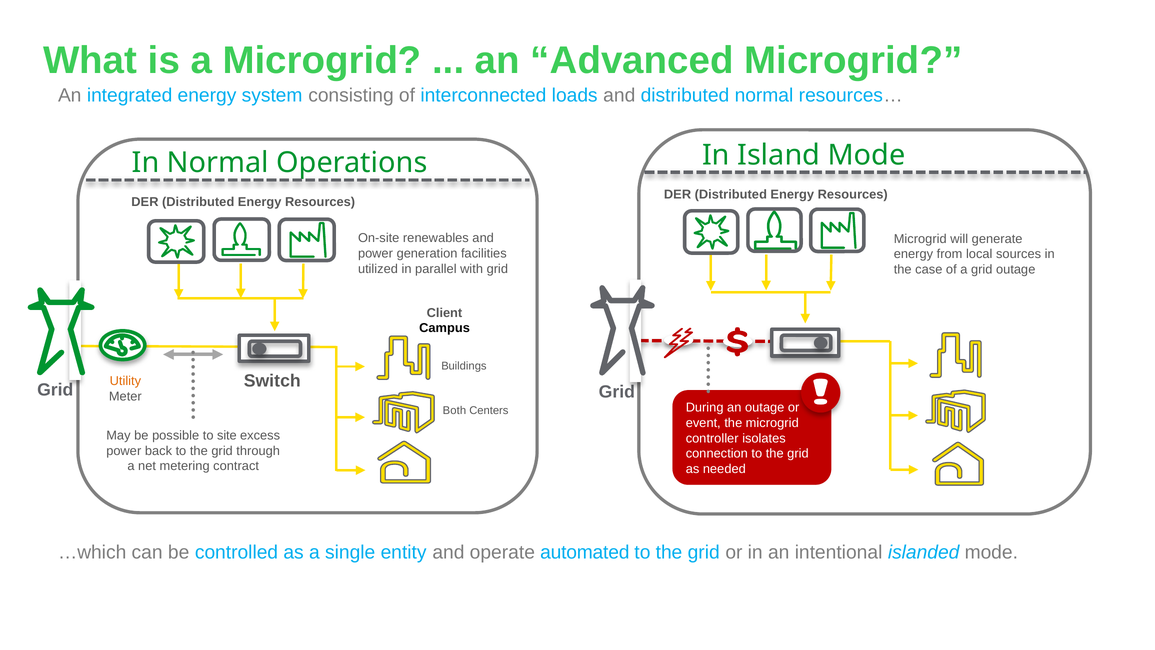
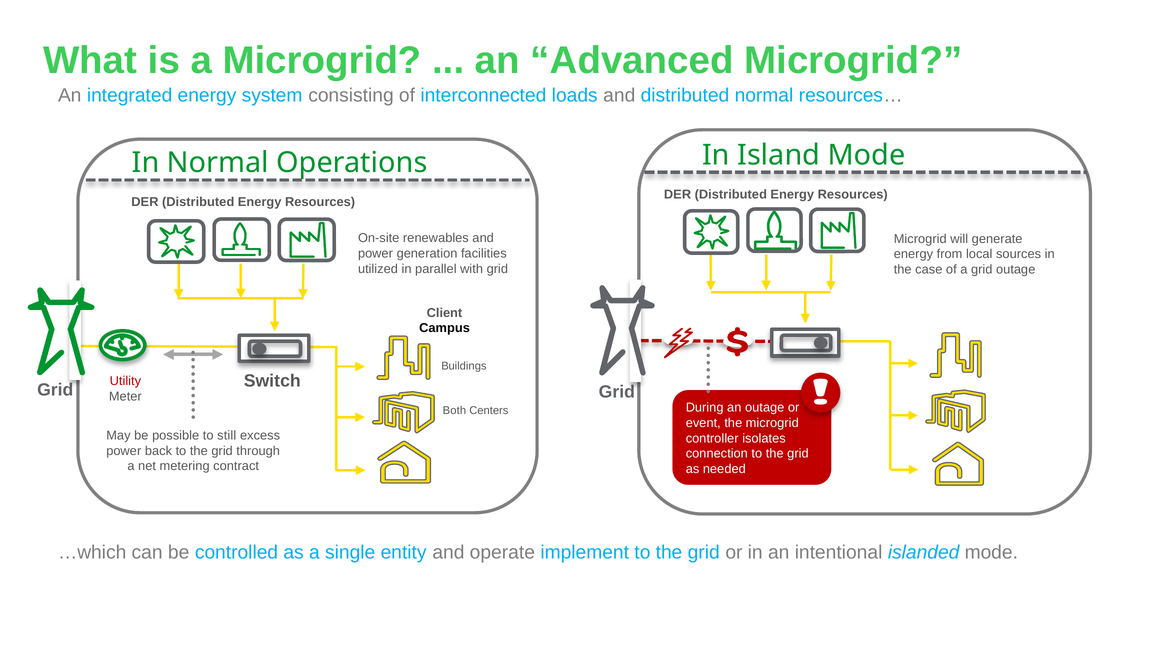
Utility colour: orange -> red (125, 381)
site: site -> still (227, 435)
automated: automated -> implement (585, 552)
